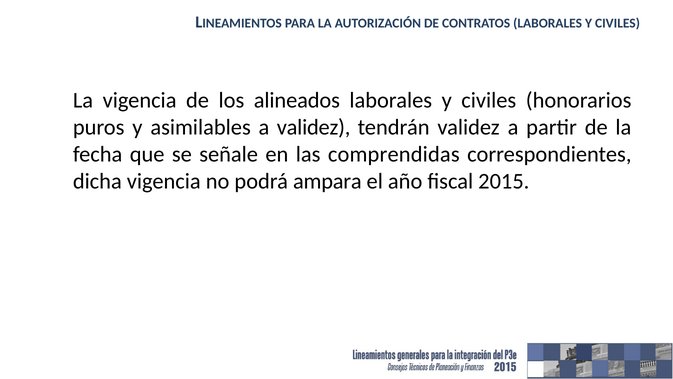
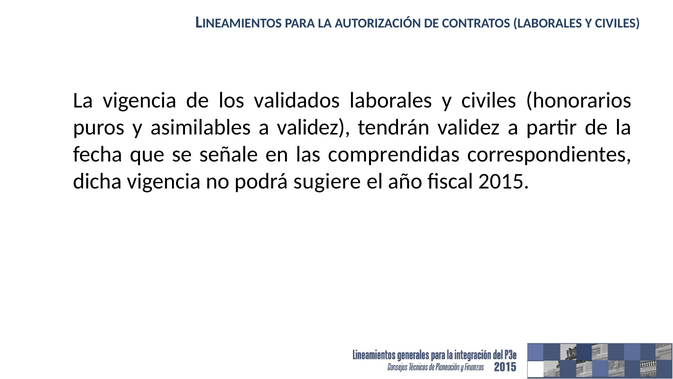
alineados: alineados -> validados (297, 100)
ampara: ampara -> sugiere (327, 181)
